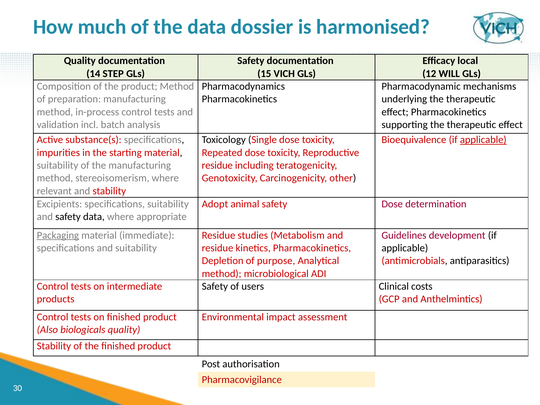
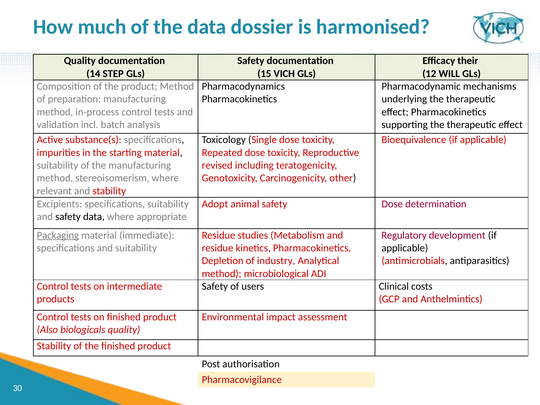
local: local -> their (468, 61)
applicable underline: present -> none (483, 140)
residue: residue -> revised (217, 165)
Guidelines: Guidelines -> Regulatory (404, 235)
purpose: purpose -> industry (276, 261)
